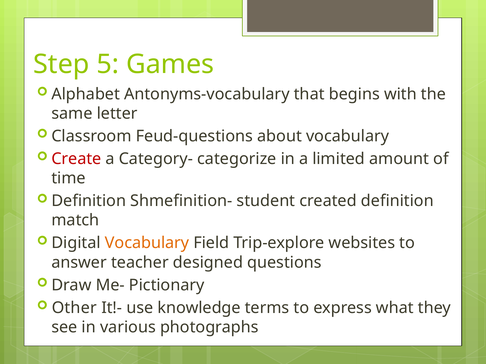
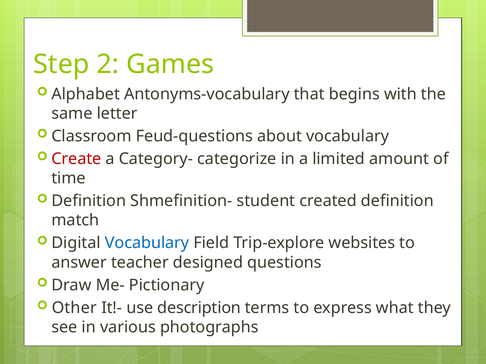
5: 5 -> 2 (108, 64)
Vocabulary colour: orange -> blue (147, 243)
knowledge: knowledge -> description (199, 308)
